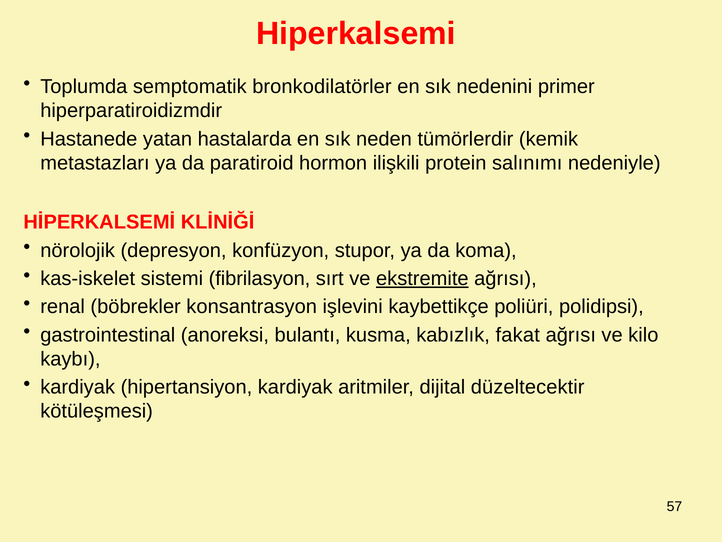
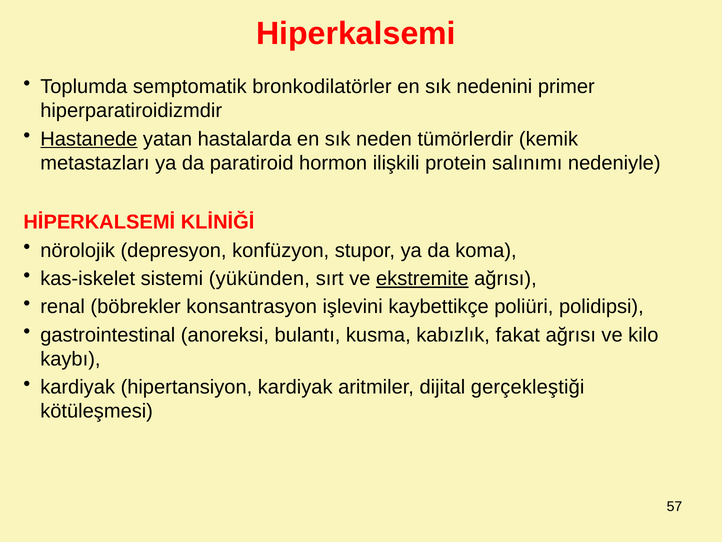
Hastanede underline: none -> present (89, 139)
fibrilasyon: fibrilasyon -> yükünden (259, 278)
düzeltecektir: düzeltecektir -> gerçekleştiği (528, 387)
